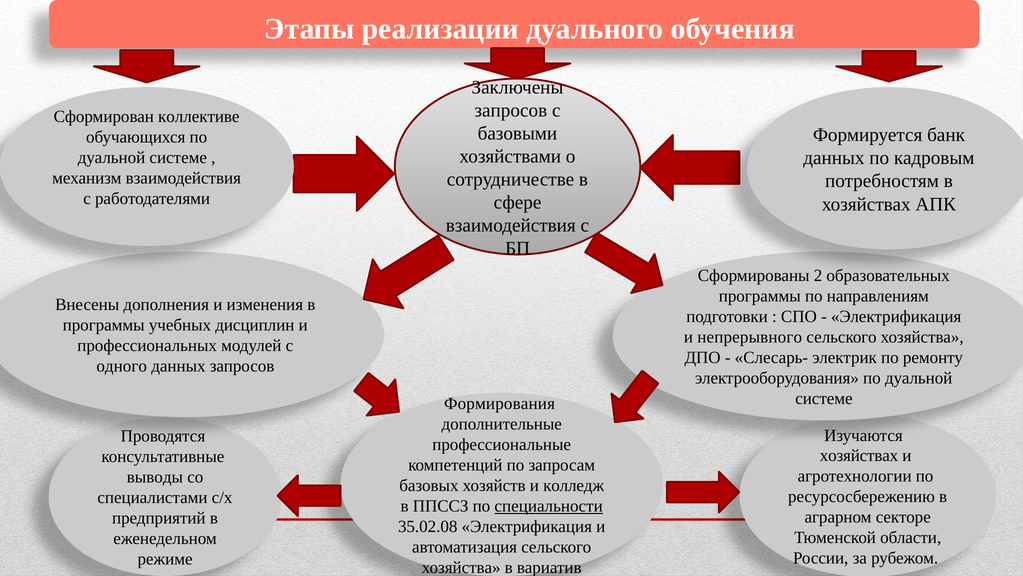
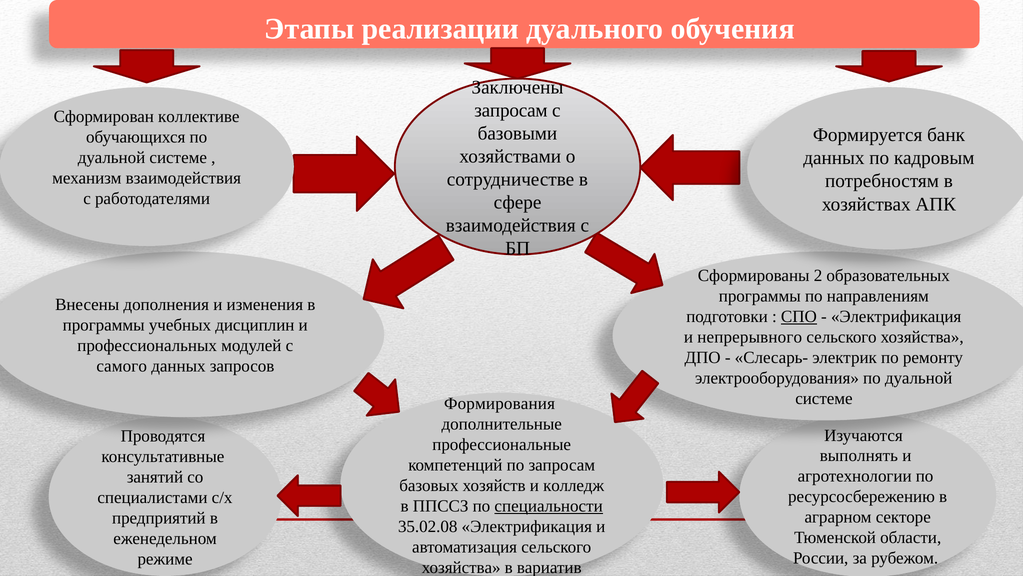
запросов: запросов -> запросам (511, 110)
СПО underline: none -> present (799, 316)
одного: одного -> самого (122, 366)
хозяйствах: хозяйствах -> выполнять (859, 455)
выводы: выводы -> занятий (155, 477)
